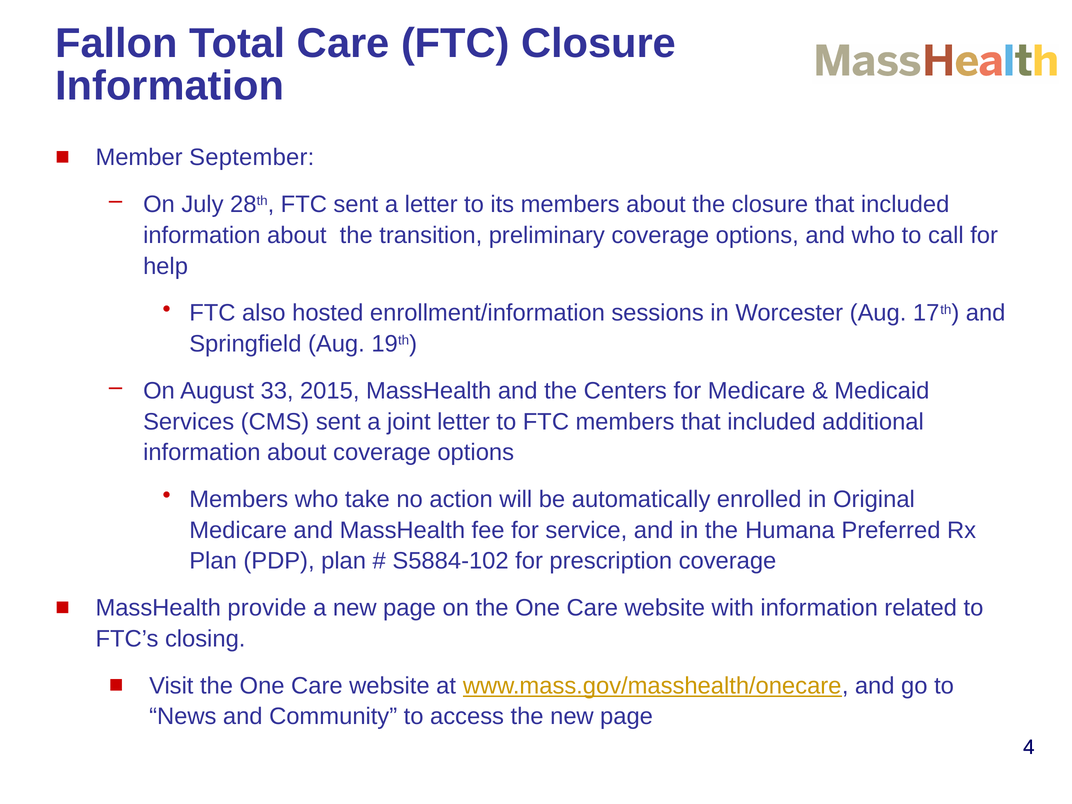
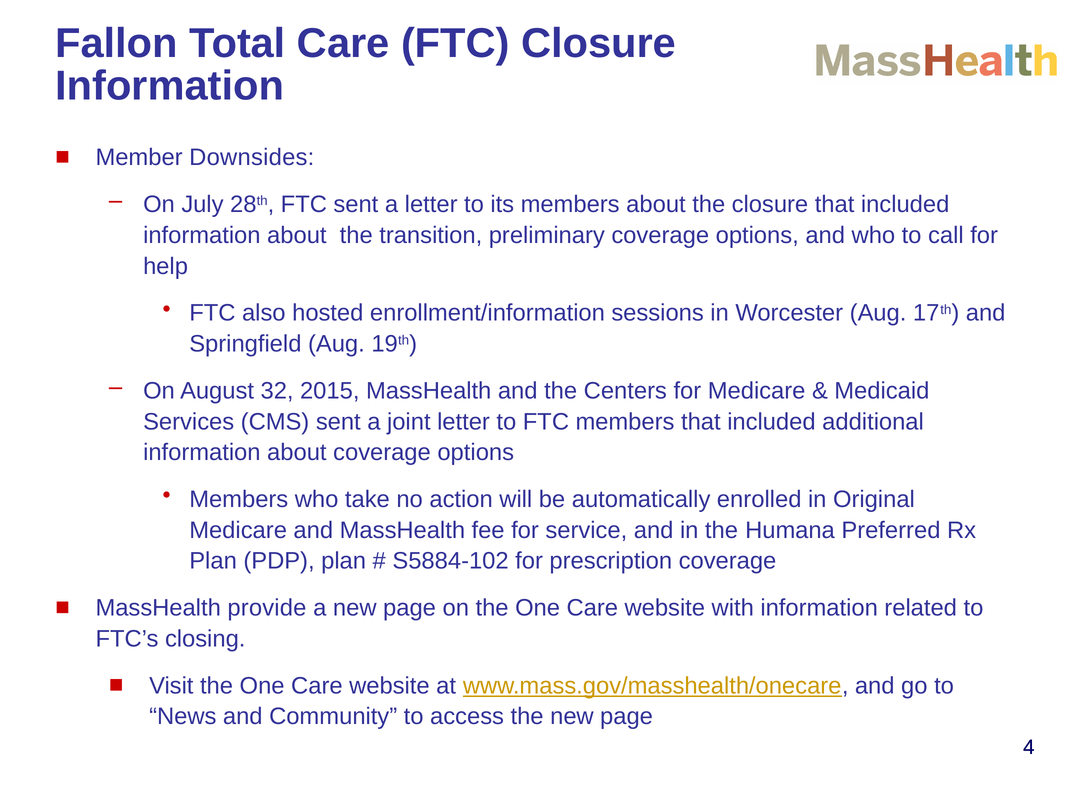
September: September -> Downsides (252, 158)
33: 33 -> 32 (277, 391)
